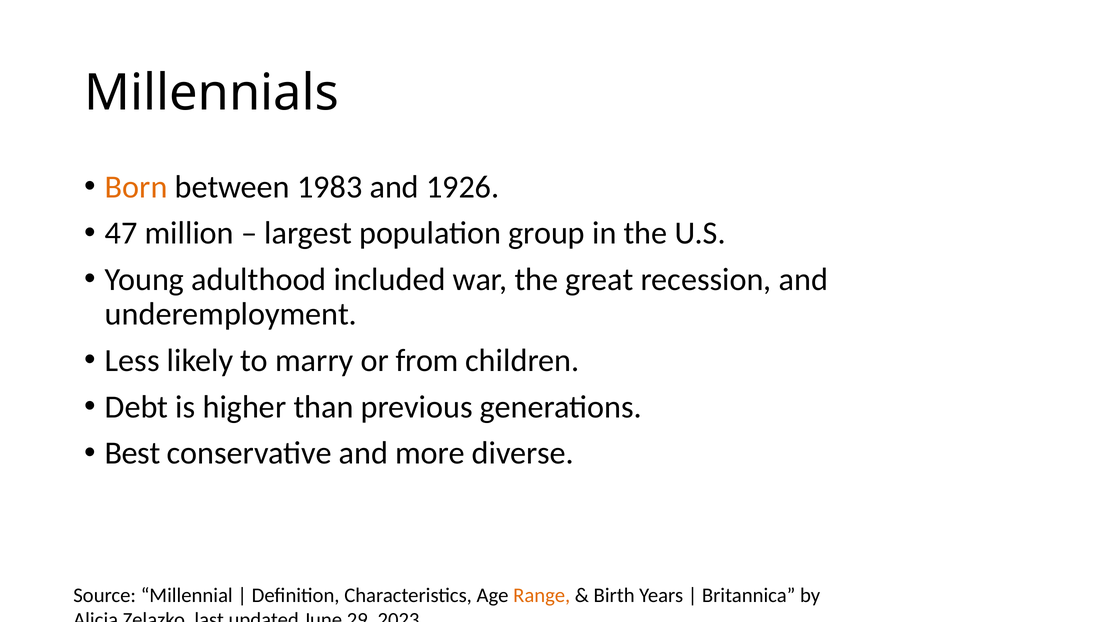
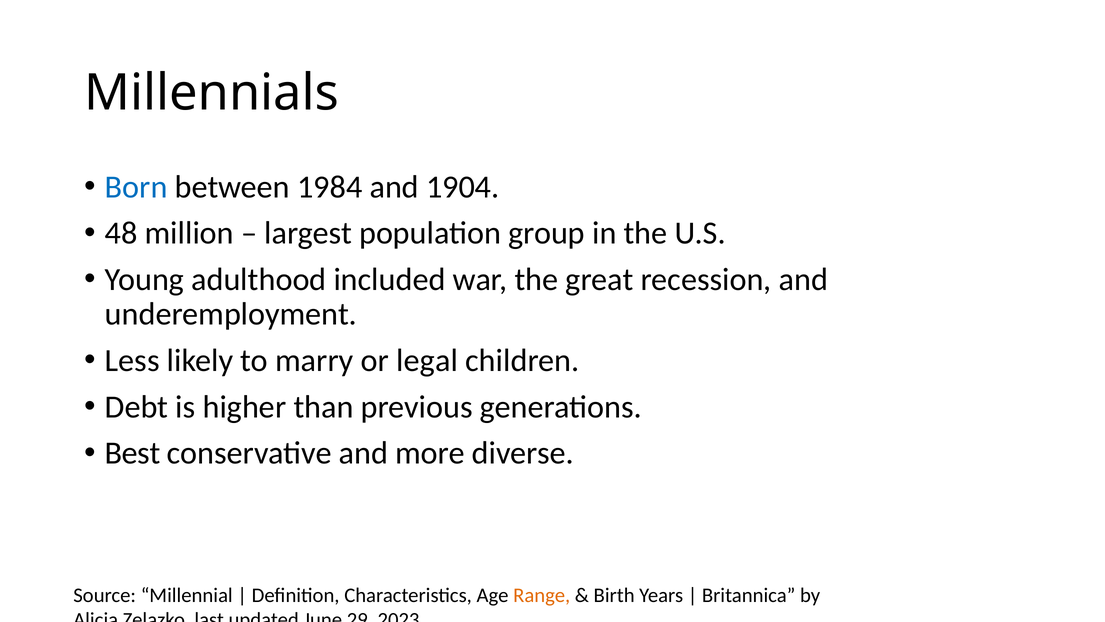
Born colour: orange -> blue (136, 187)
1983: 1983 -> 1984 (330, 187)
1926: 1926 -> 1904 (463, 187)
47: 47 -> 48 (121, 233)
from: from -> legal (427, 360)
